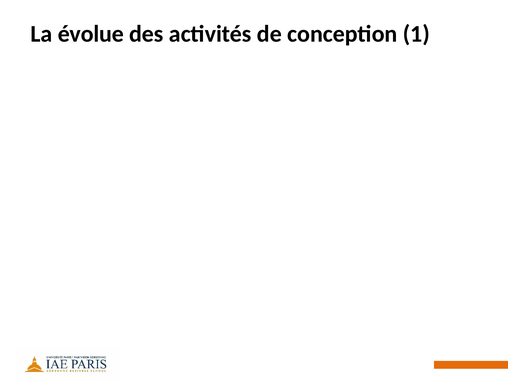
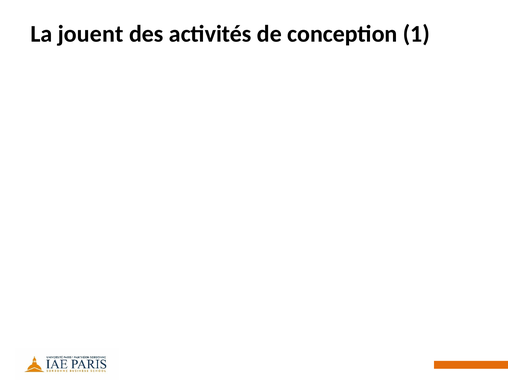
évolue: évolue -> jouent (91, 34)
